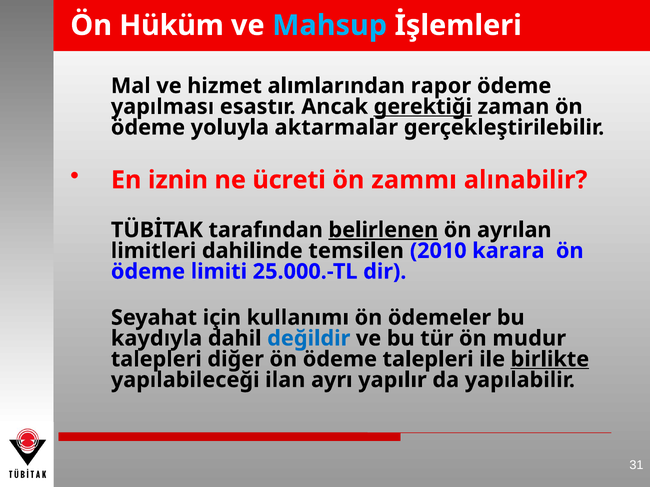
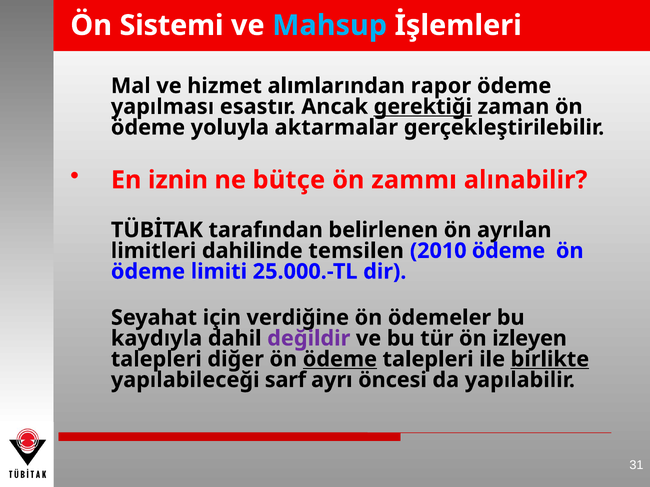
Hüküm: Hüküm -> Sistemi (172, 25)
ücreti: ücreti -> bütçe (289, 180)
belirlenen underline: present -> none (383, 230)
2010 karara: karara -> ödeme (509, 251)
kullanımı: kullanımı -> verdiğine (298, 318)
değildir colour: blue -> purple (309, 339)
mudur: mudur -> izleyen (530, 339)
ödeme underline: none -> present (340, 360)
ilan: ilan -> sarf (285, 380)
yapılır: yapılır -> öncesi (393, 380)
